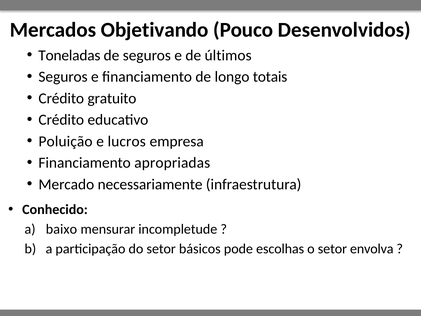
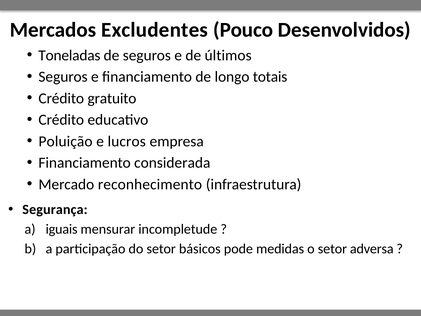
Objetivando: Objetivando -> Excludentes (155, 30)
apropriadas: apropriadas -> considerada (172, 163)
necessariamente: necessariamente -> reconhecimento (150, 184)
Conhecido: Conhecido -> Segurança (55, 209)
baixo: baixo -> iguais (62, 229)
escolhas: escolhas -> medidas (280, 249)
envolva: envolva -> adversa (372, 249)
